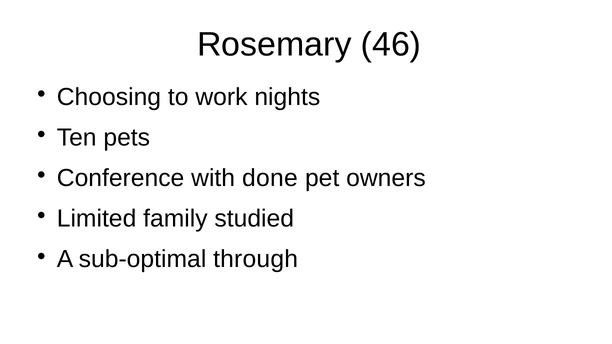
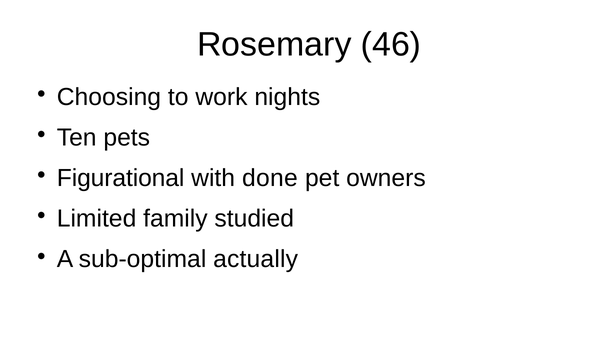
Conference: Conference -> Figurational (121, 178)
through: through -> actually (256, 259)
